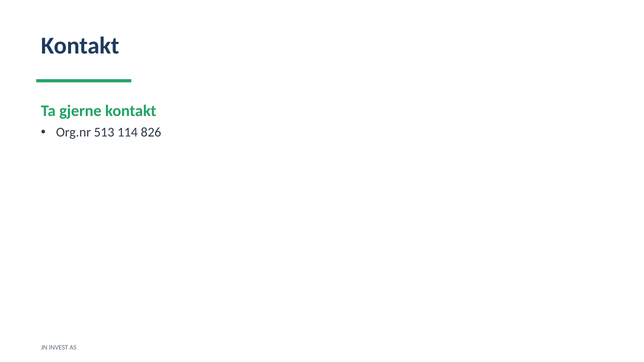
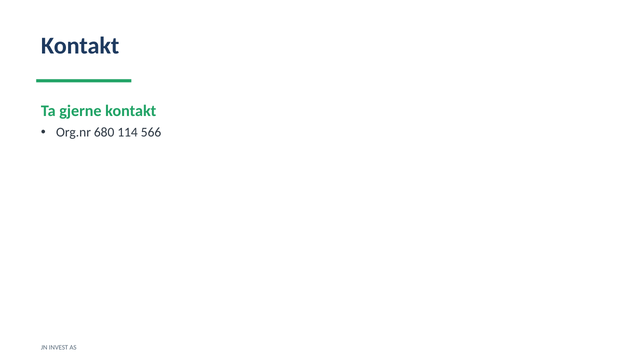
513: 513 -> 680 (104, 132)
826: 826 -> 566 (151, 132)
